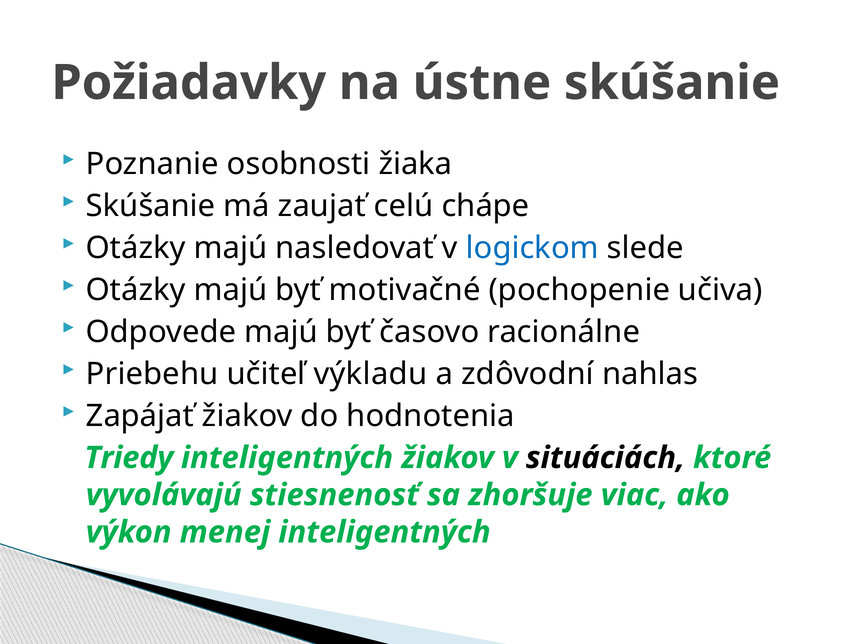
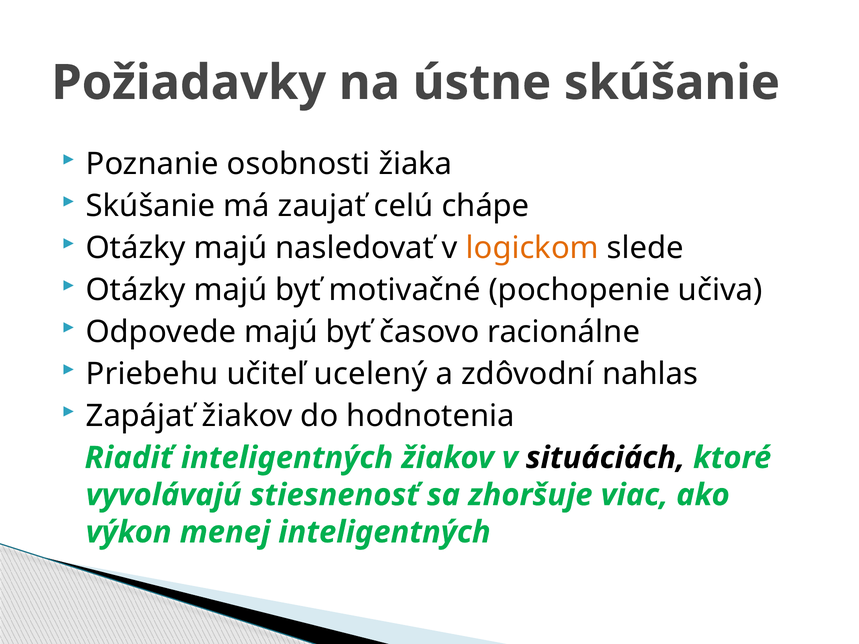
logickom colour: blue -> orange (532, 248)
výkladu: výkladu -> ucelený (371, 374)
Triedy: Triedy -> Riadiť (129, 458)
